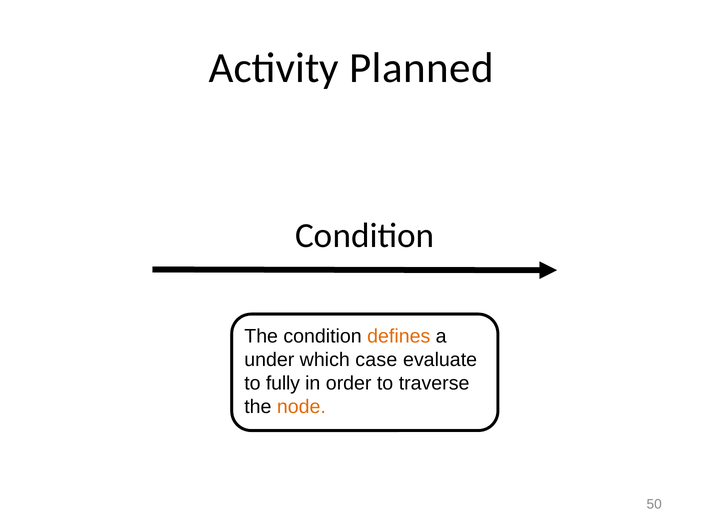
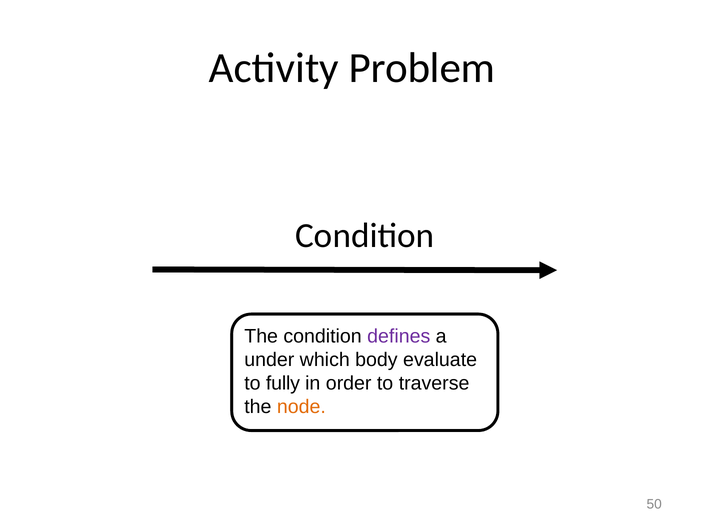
Planned: Planned -> Problem (422, 68)
defines colour: orange -> purple (399, 336)
case: case -> body (376, 360)
